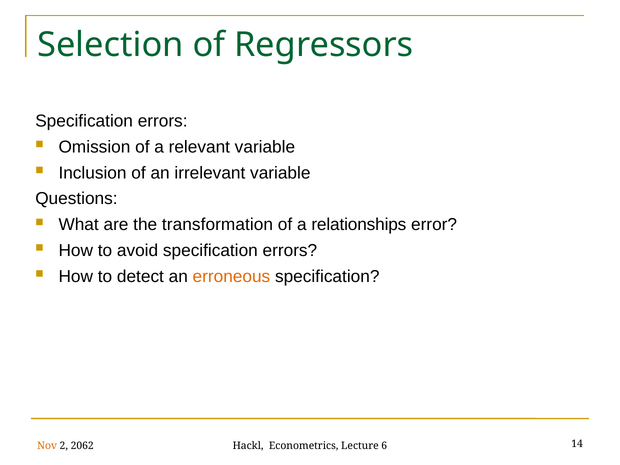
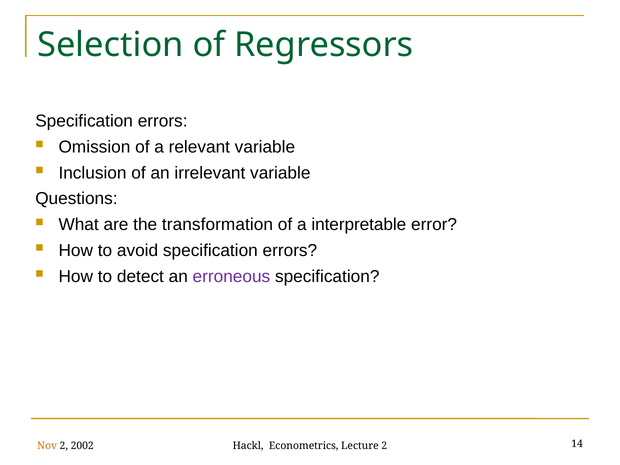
relationships: relationships -> interpretable (359, 225)
erroneous colour: orange -> purple (231, 276)
2062: 2062 -> 2002 (82, 446)
Lecture 6: 6 -> 2 (384, 446)
